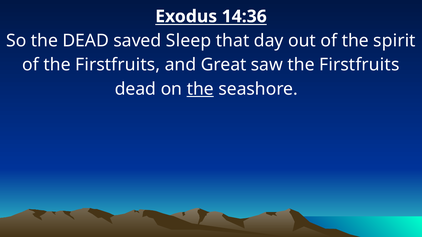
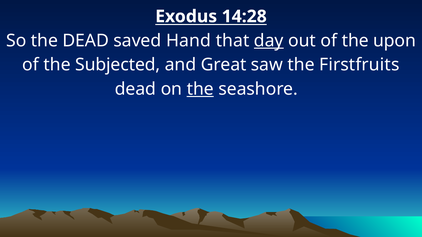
14:36: 14:36 -> 14:28 (244, 16)
Sleep: Sleep -> Hand (189, 41)
day underline: none -> present (269, 41)
spirit: spirit -> upon (395, 41)
of the Firstfruits: Firstfruits -> Subjected (118, 65)
